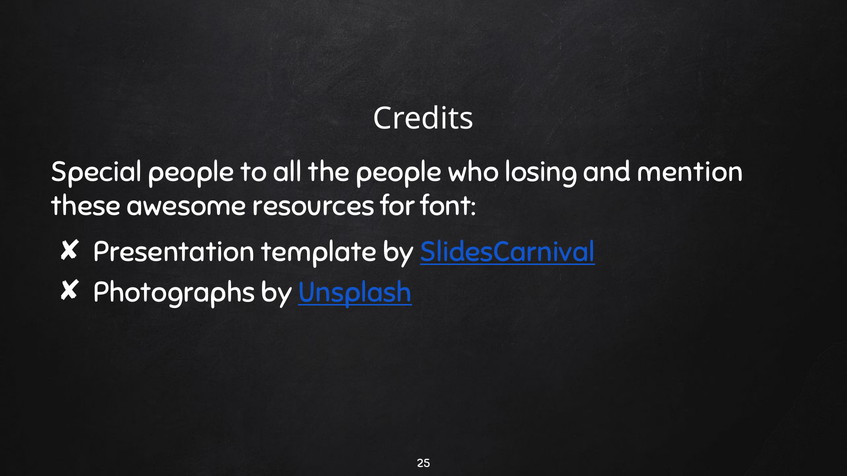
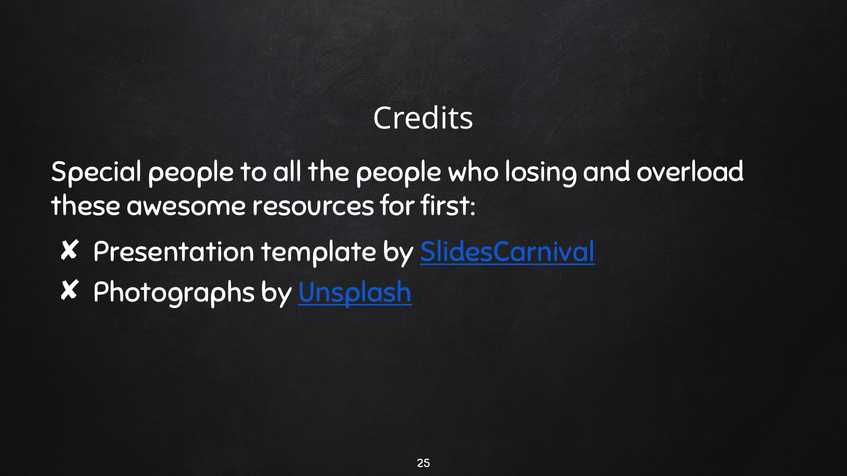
mention: mention -> overload (691, 172)
font: font -> first (448, 206)
